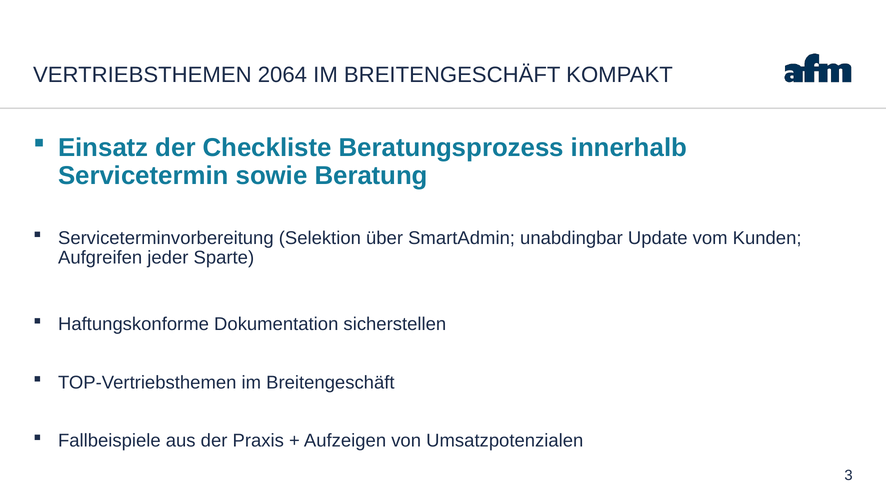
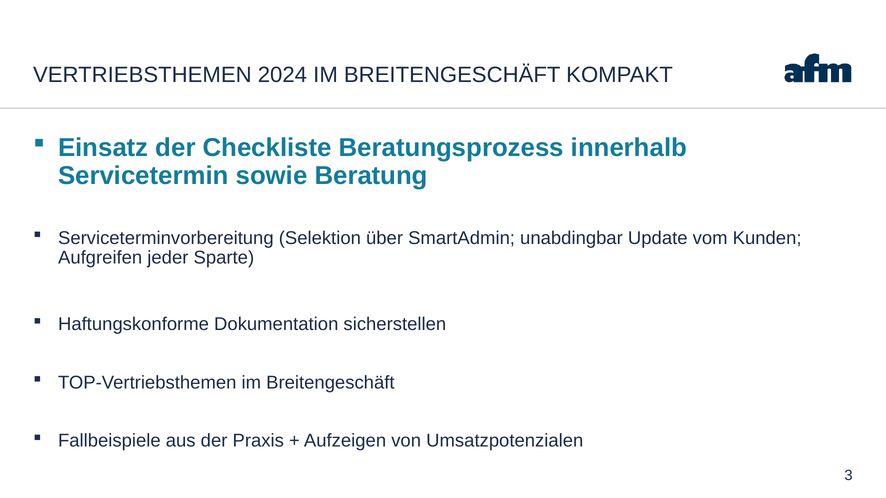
2064: 2064 -> 2024 (282, 75)
